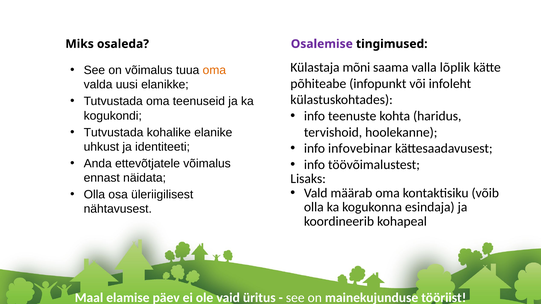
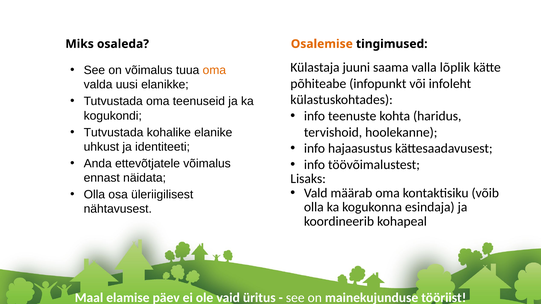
Osalemise colour: purple -> orange (322, 44)
mõni: mõni -> juuni (356, 67)
infovebinar: infovebinar -> hajaasustus (360, 149)
